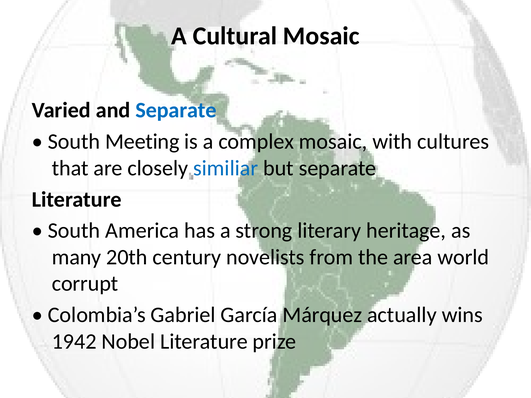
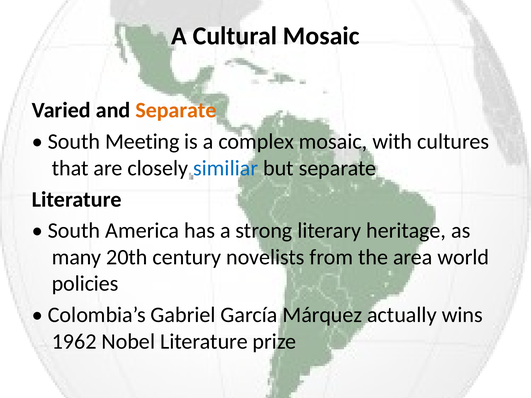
Separate colour: blue -> orange (176, 110)
corrupt: corrupt -> policies (85, 284)
1942: 1942 -> 1962 (74, 342)
